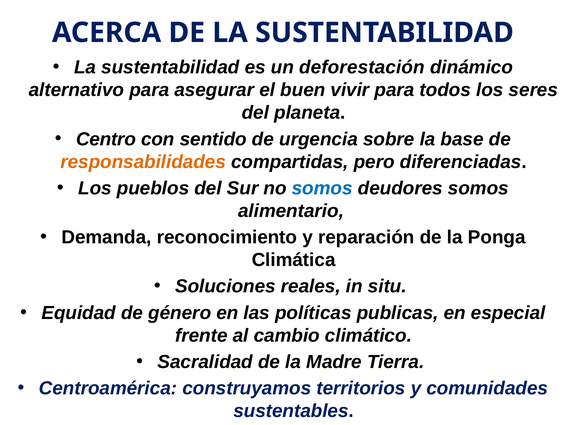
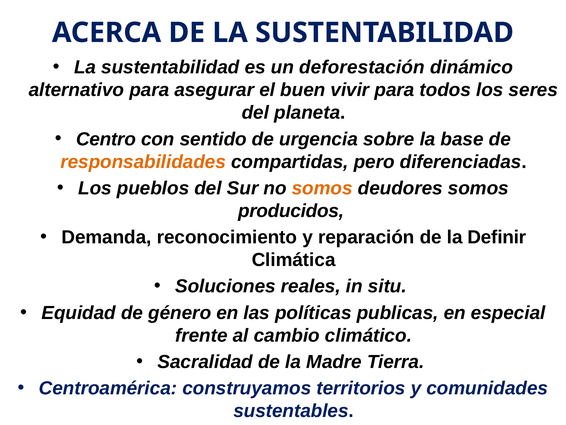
somos colour: blue -> orange (322, 188)
alimentario: alimentario -> producidos (291, 211)
Ponga: Ponga -> Definir (497, 237)
